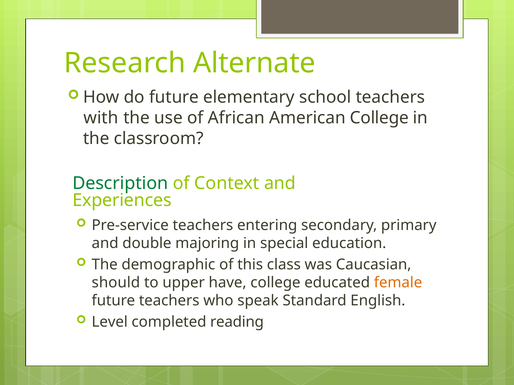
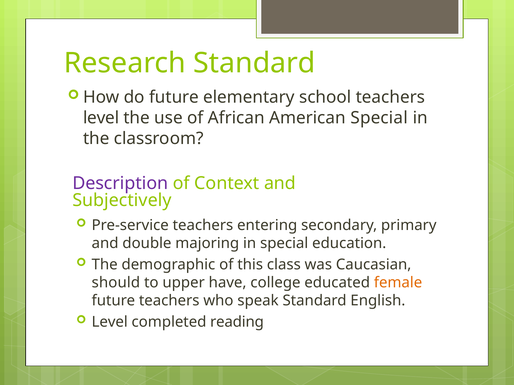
Research Alternate: Alternate -> Standard (254, 63)
with: with -> level (101, 118)
American College: College -> Special (379, 118)
Description colour: green -> purple (120, 183)
Experiences: Experiences -> Subjectively (122, 201)
